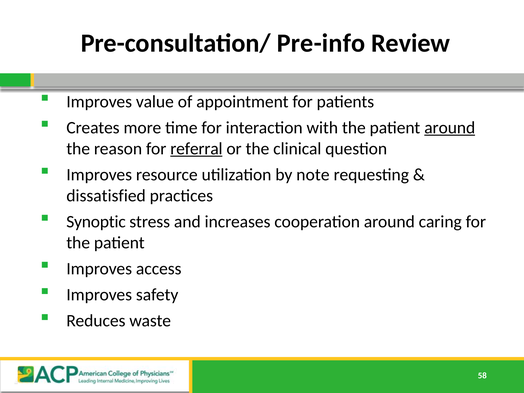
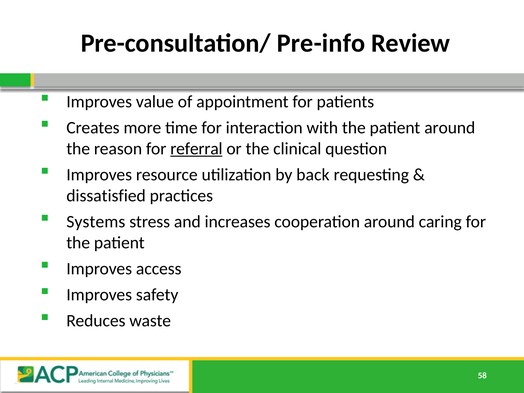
around underline: present -> none (450, 128)
note: note -> back (313, 175)
Synoptic: Synoptic -> Systems (96, 222)
